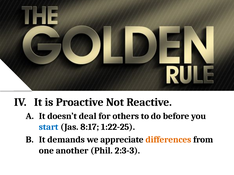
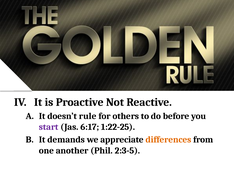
deal: deal -> rule (88, 116)
start colour: blue -> purple (49, 127)
8:17: 8:17 -> 6:17 (90, 127)
2:3-3: 2:3-3 -> 2:3-5 (127, 151)
